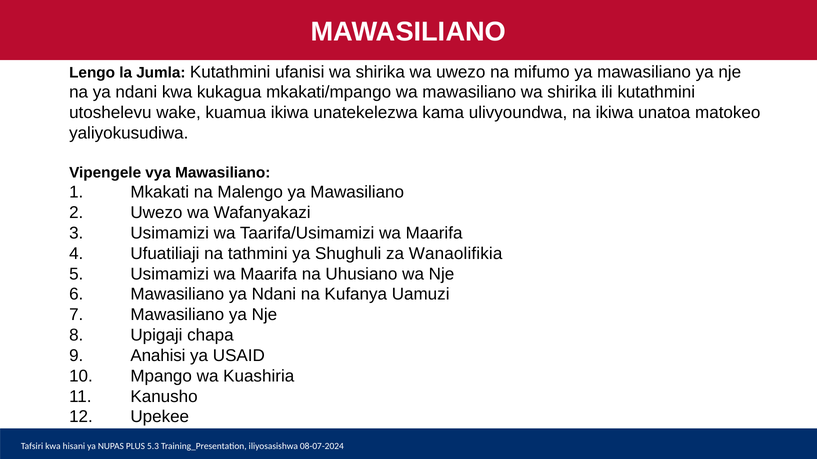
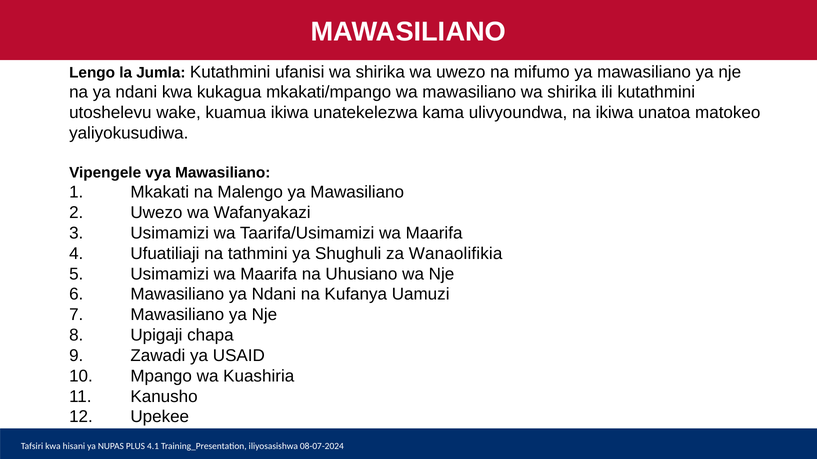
Anahisi: Anahisi -> Zawadi (158, 356)
5.3: 5.3 -> 4.1 (153, 447)
